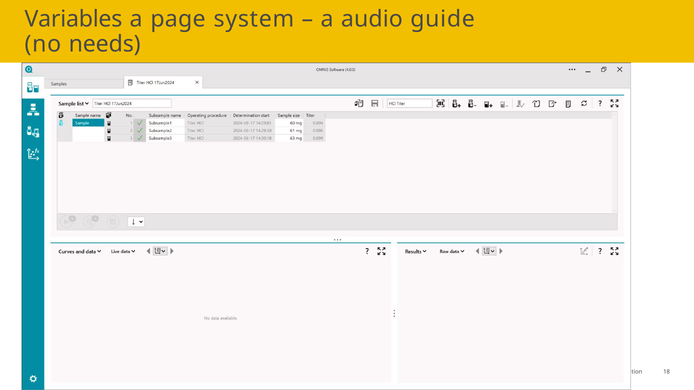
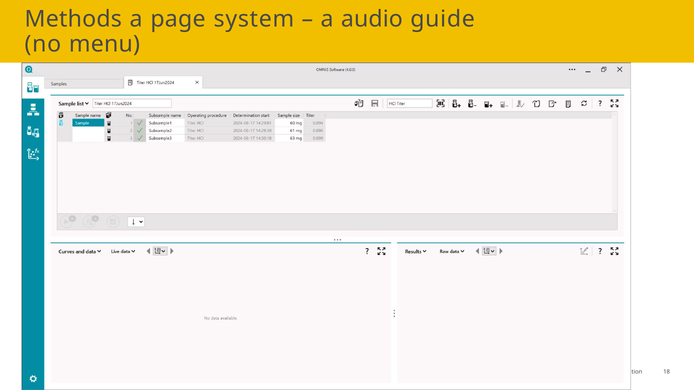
Variables: Variables -> Methods (73, 19)
needs: needs -> menu (104, 44)
